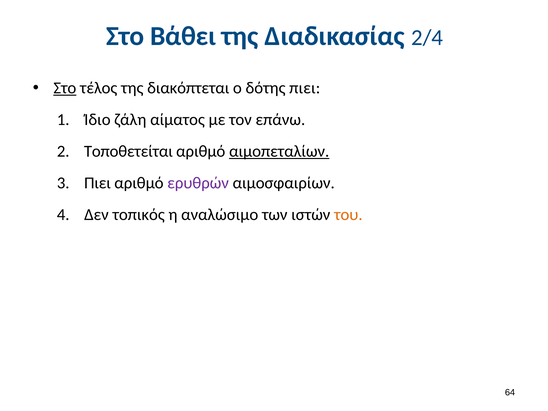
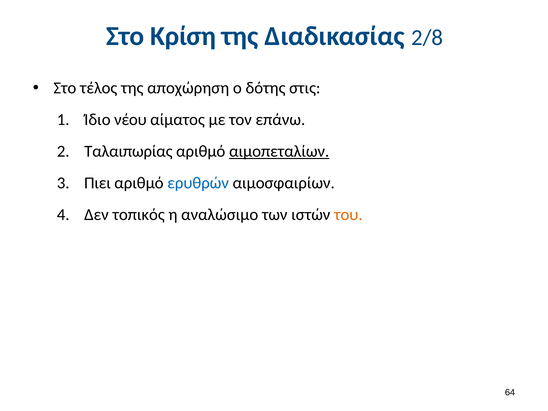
Βάθει: Βάθει -> Κρίση (183, 36)
2/4: 2/4 -> 2/8 (427, 38)
Στο underline: present -> none (65, 88)
διακόπτεται: διακόπτεται -> αποχώρηση (188, 88)
δότης πιει: πιει -> στις (305, 88)
ζάλη: ζάλη -> νέου (130, 120)
Τοποθετείται: Τοποθετείται -> Ταλαιπωρίας (128, 151)
ερυθρών colour: purple -> blue (198, 183)
